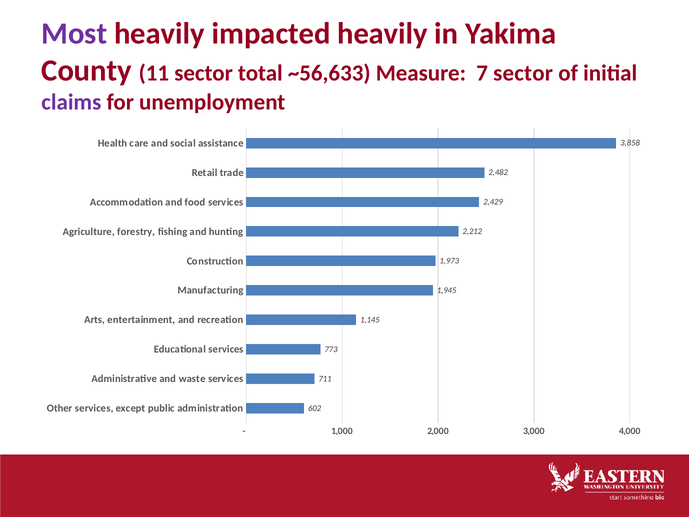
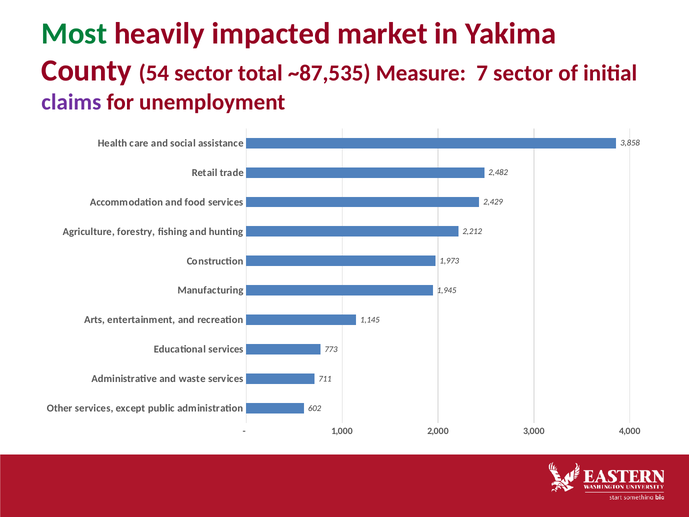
Most colour: purple -> green (74, 34)
impacted heavily: heavily -> market (383, 34)
11: 11 -> 54 (154, 73)
~56,633: ~56,633 -> ~87,535 (329, 73)
